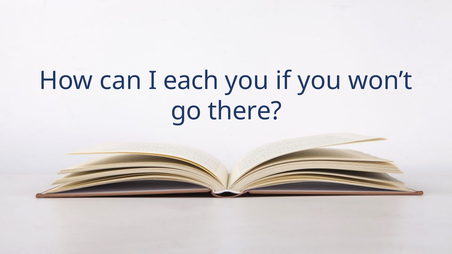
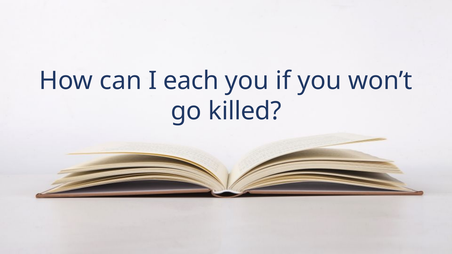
there: there -> killed (245, 111)
